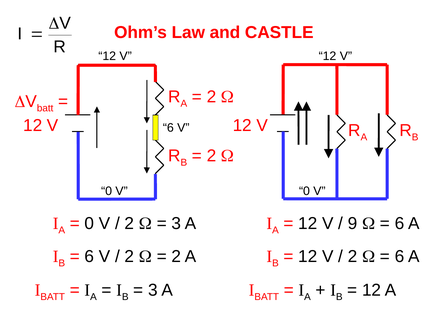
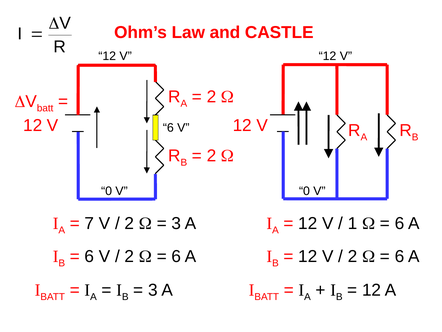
0: 0 -> 7 (89, 223)
9: 9 -> 1 (353, 223)
2: 2 -> 6 (176, 256)
